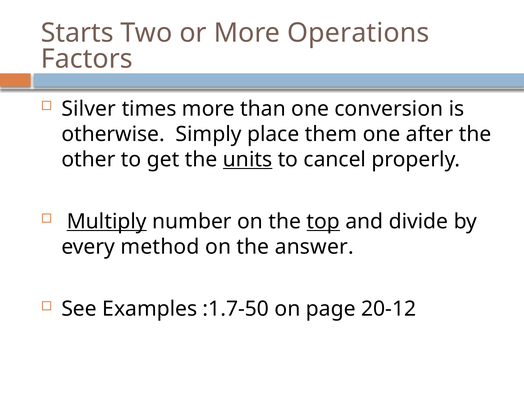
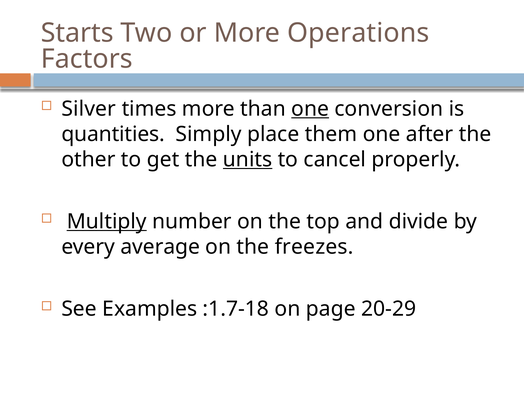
one underline: none -> present (310, 109)
otherwise: otherwise -> quantities (113, 134)
top underline: present -> none (323, 221)
method: method -> average (160, 247)
answer: answer -> freezes (314, 247)
:1.7-50: :1.7-50 -> :1.7-18 (236, 309)
20-12: 20-12 -> 20-29 (389, 309)
